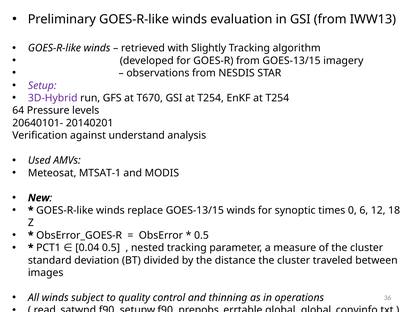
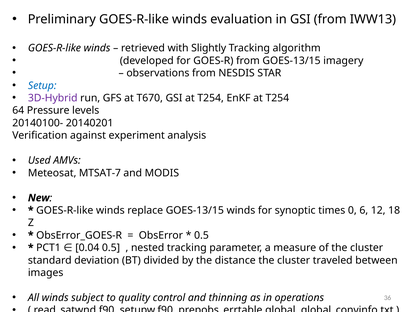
Setup colour: purple -> blue (42, 86)
20640101-: 20640101- -> 20140100- (38, 123)
understand: understand -> experiment (137, 136)
MTSAT-1: MTSAT-1 -> MTSAT-7 (100, 173)
